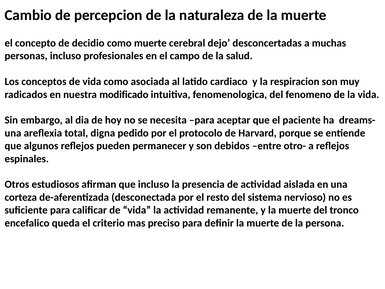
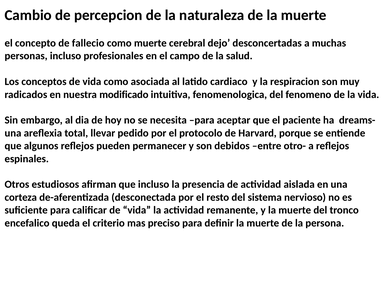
decidio: decidio -> fallecio (88, 43)
digna: digna -> llevar (103, 133)
